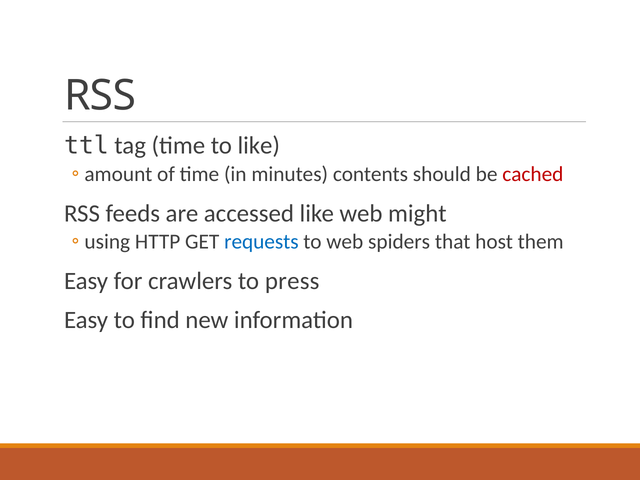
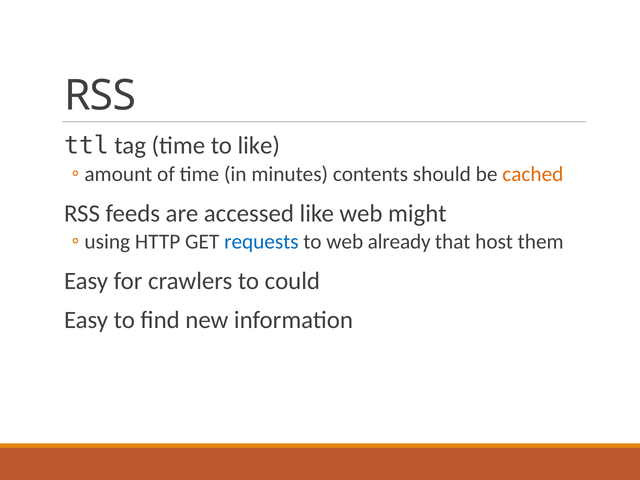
cached colour: red -> orange (533, 174)
spiders: spiders -> already (399, 242)
press: press -> could (292, 281)
